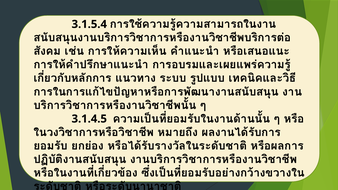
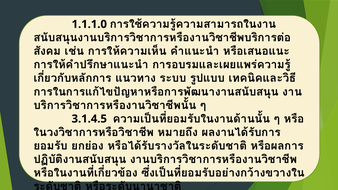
3.1.5.4: 3.1.5.4 -> 1.1.1.0 (89, 24)
